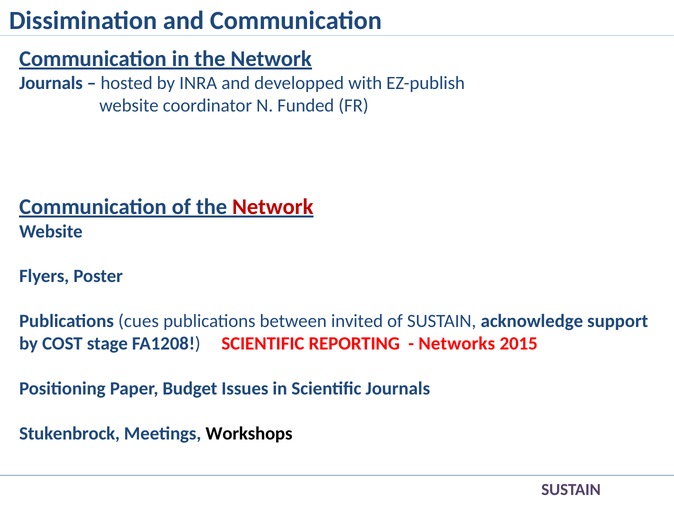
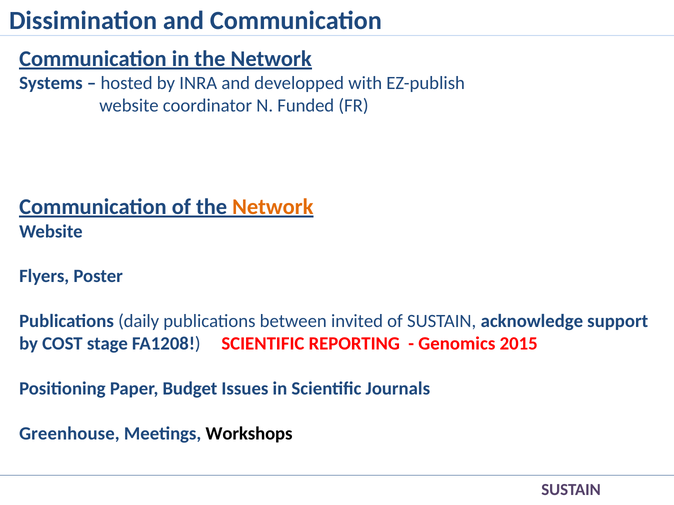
Journals: Journals -> Systems (51, 83)
Network colour: red -> orange (273, 207)
cues: cues -> daily (139, 321)
Networks: Networks -> Genomics (457, 344)
Stukenbrock: Stukenbrock -> Greenhouse (69, 434)
